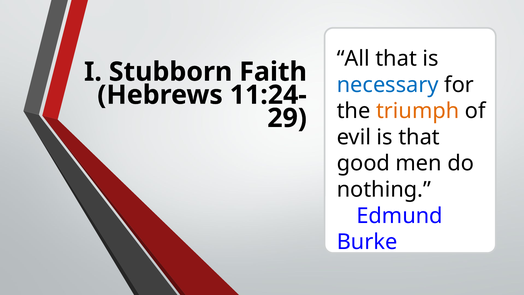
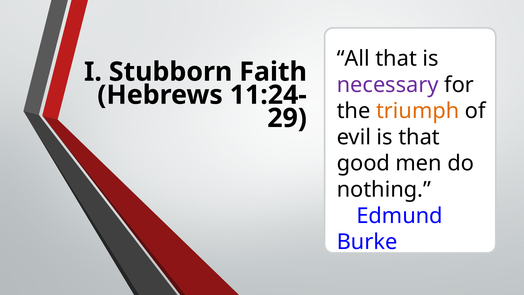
necessary colour: blue -> purple (388, 85)
